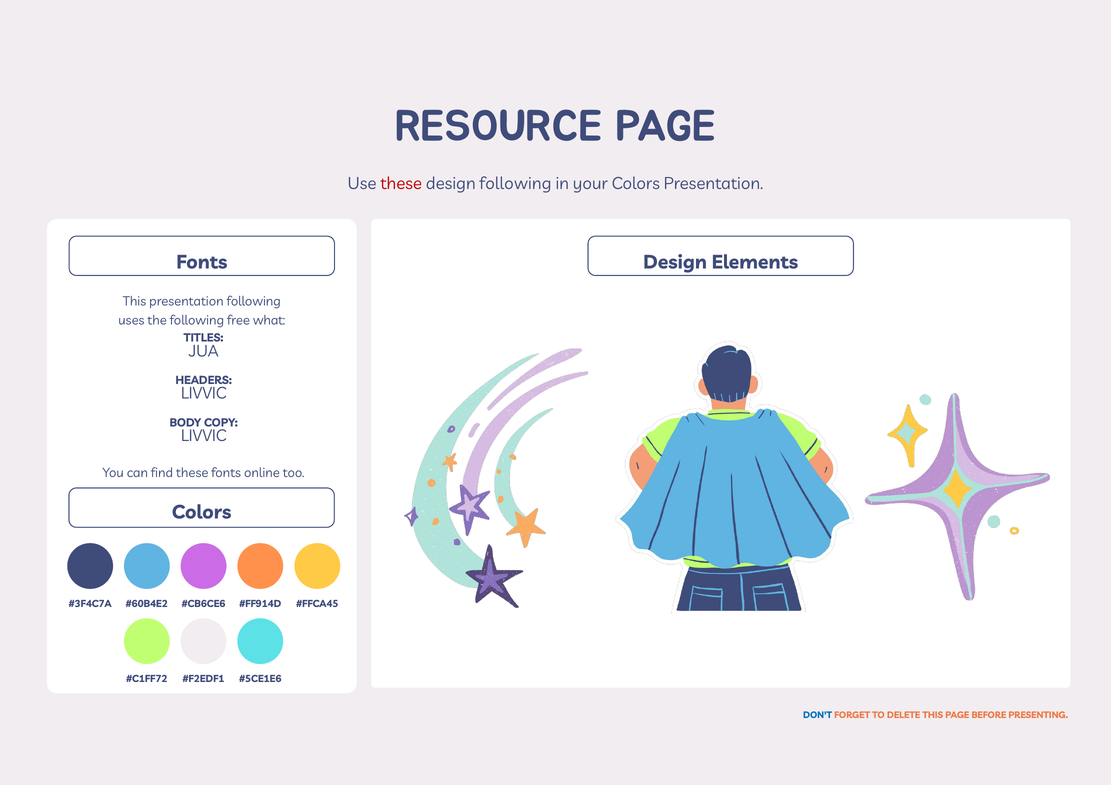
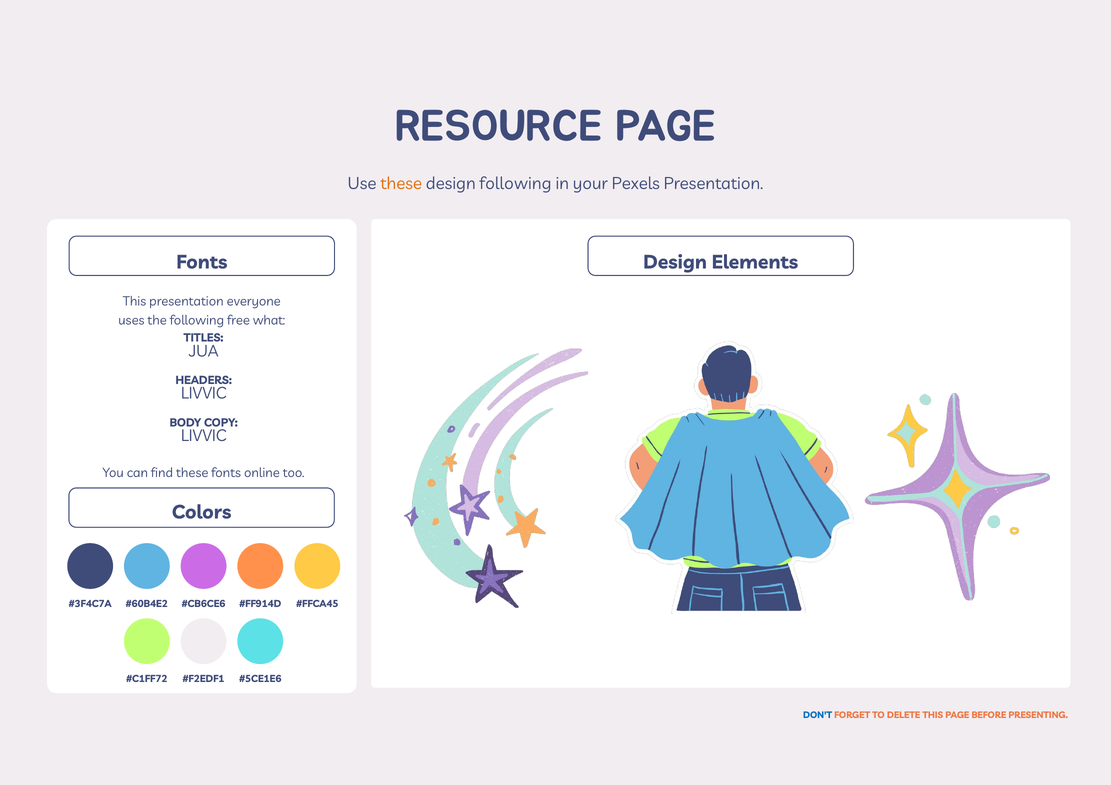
these colour: red -> orange (401, 184)
your Colors: Colors -> Pexels (636, 184)
presentation following: following -> everyone (254, 301)
